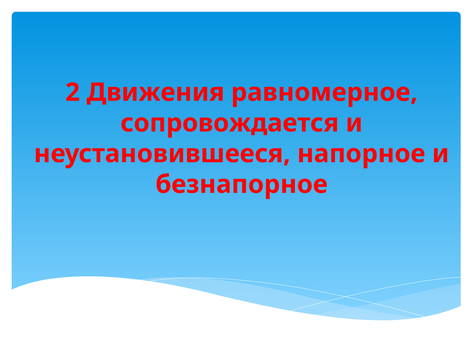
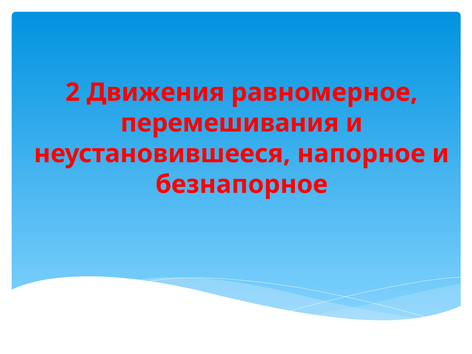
сопровождается: сопровождается -> перемешивания (230, 123)
